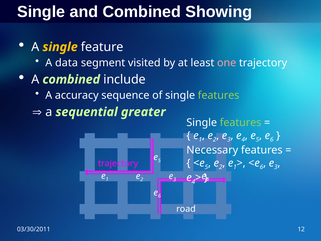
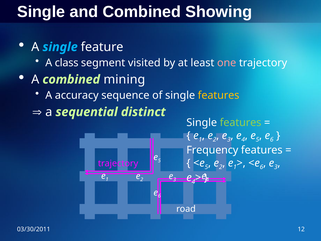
single colour: yellow -> light blue (60, 47)
data: data -> class (67, 63)
include: include -> mining (124, 79)
features colour: light green -> yellow (219, 95)
greater: greater -> distinct (143, 112)
Necessary: Necessary -> Frequency (212, 150)
